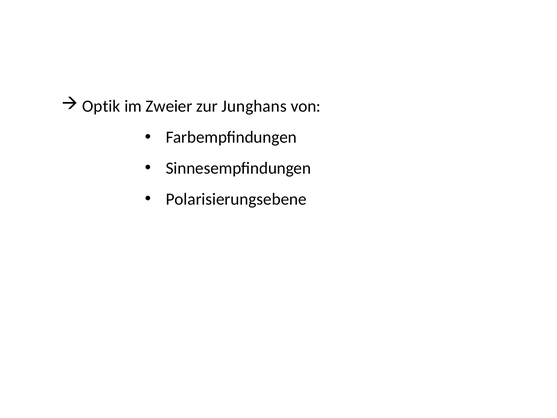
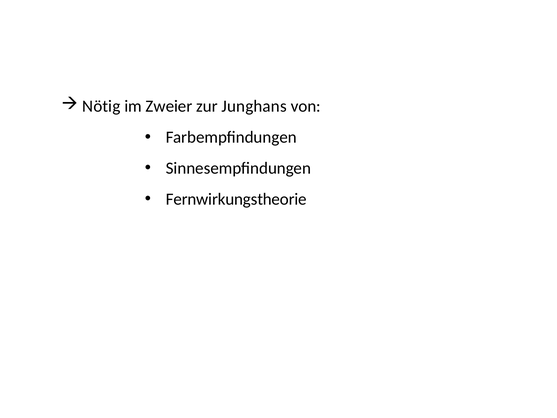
Optik: Optik -> Nötig (101, 106)
Polarisierungsebene: Polarisierungsebene -> Fernwirkungstheorie (236, 199)
